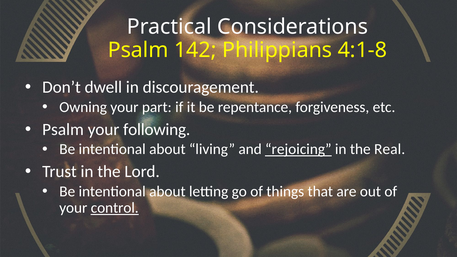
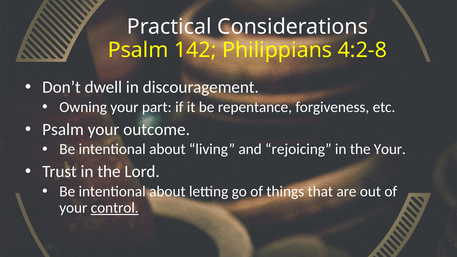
4:1-8: 4:1-8 -> 4:2-8 (362, 50)
following: following -> outcome (157, 129)
rejoicing underline: present -> none (298, 149)
the Real: Real -> Your (390, 149)
